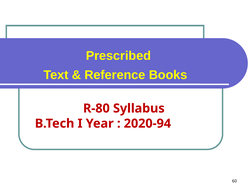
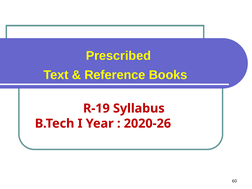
R-80: R-80 -> R-19 (96, 108)
2020-94: 2020-94 -> 2020-26 (147, 123)
